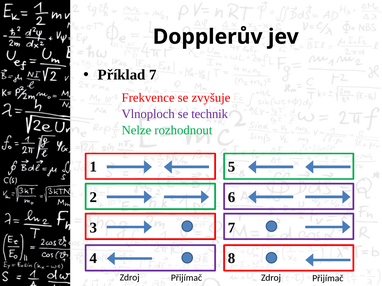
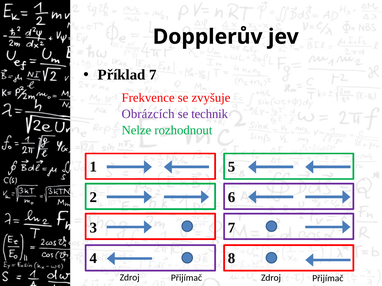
Vlnoploch: Vlnoploch -> Obrázcích (148, 114)
